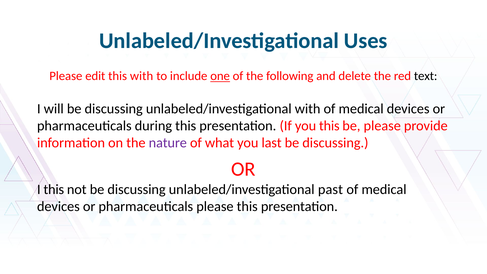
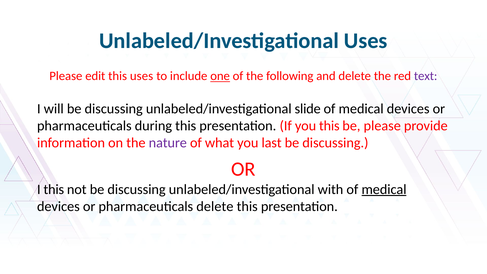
this with: with -> uses (142, 76)
text colour: black -> purple (426, 76)
unlabeled/investigational with: with -> slide (308, 109)
past: past -> with (330, 189)
medical underline: none -> present (384, 189)
pharmaceuticals please: please -> delete (215, 206)
